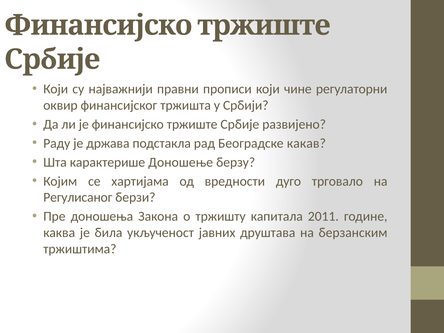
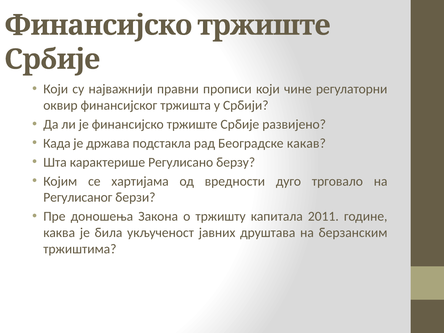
Раду: Раду -> Када (57, 143)
Доношење: Доношење -> Регулисано (181, 162)
